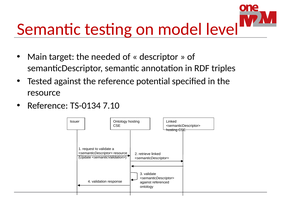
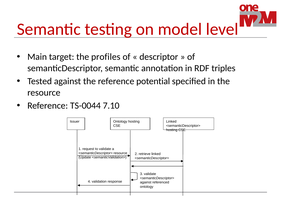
needed: needed -> profiles (106, 57)
TS-0134: TS-0134 -> TS-0044 (85, 106)
